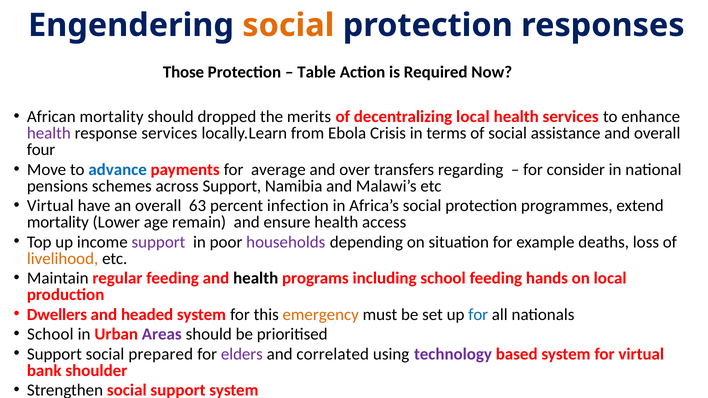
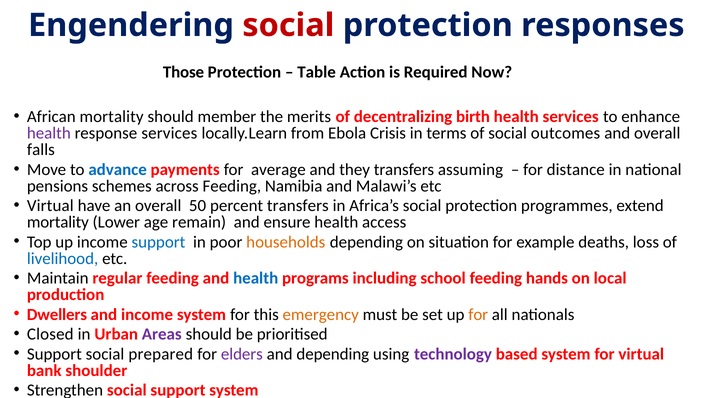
social colour: orange -> red (288, 25)
dropped: dropped -> member (227, 117)
decentralizing local: local -> birth (473, 117)
assistance: assistance -> outcomes (566, 133)
four: four -> falls (41, 150)
over: over -> they (355, 170)
regarding: regarding -> assuming (471, 170)
consider: consider -> distance (576, 170)
across Support: Support -> Feeding (232, 186)
63: 63 -> 50 (198, 206)
percent infection: infection -> transfers (298, 206)
support colour: purple -> blue (158, 242)
households colour: purple -> orange (286, 242)
livelihood colour: orange -> blue (63, 259)
health colour: black -> blue (256, 278)
and headed: headed -> income (147, 315)
for colour: blue -> orange (478, 315)
School: School -> Closed (50, 334)
and correlated: correlated -> depending (333, 354)
